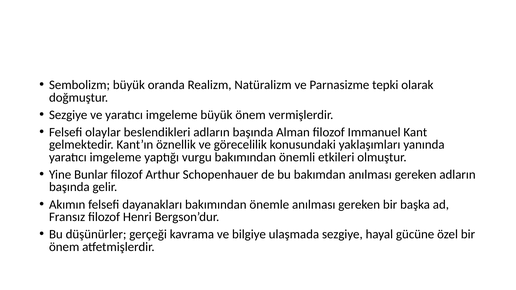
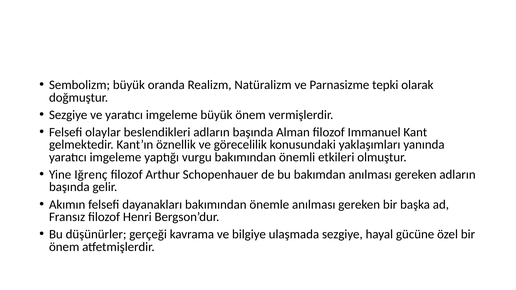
Bunlar: Bunlar -> Iğrenç (91, 175)
